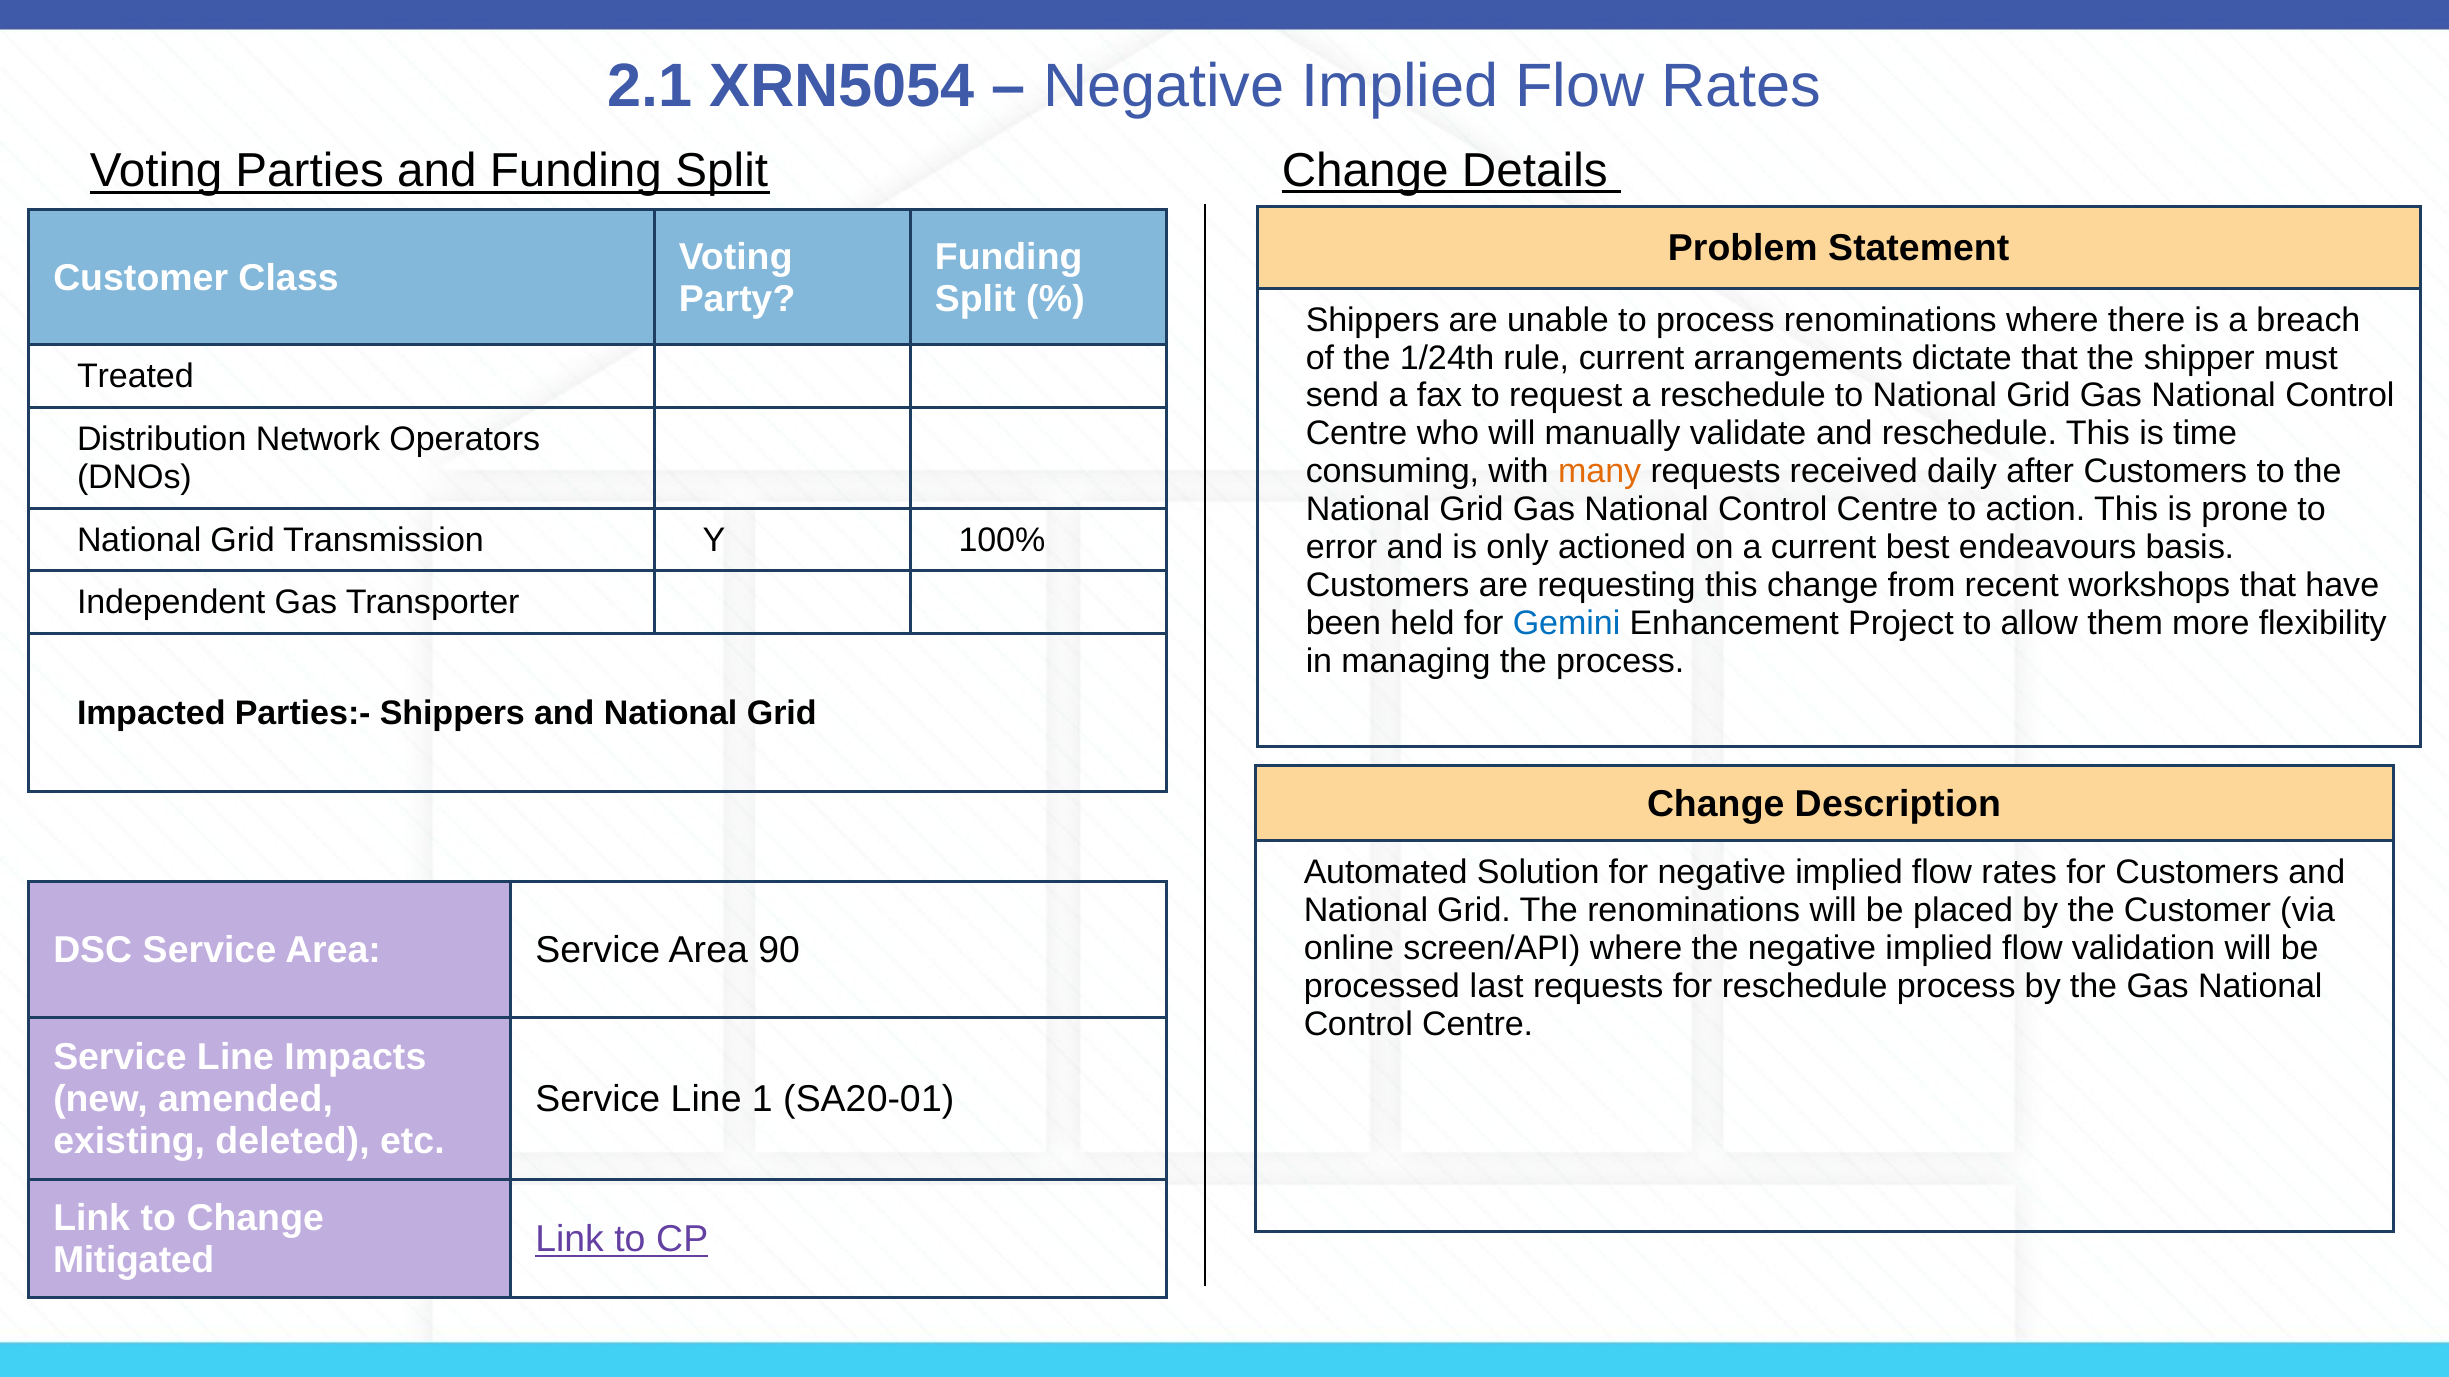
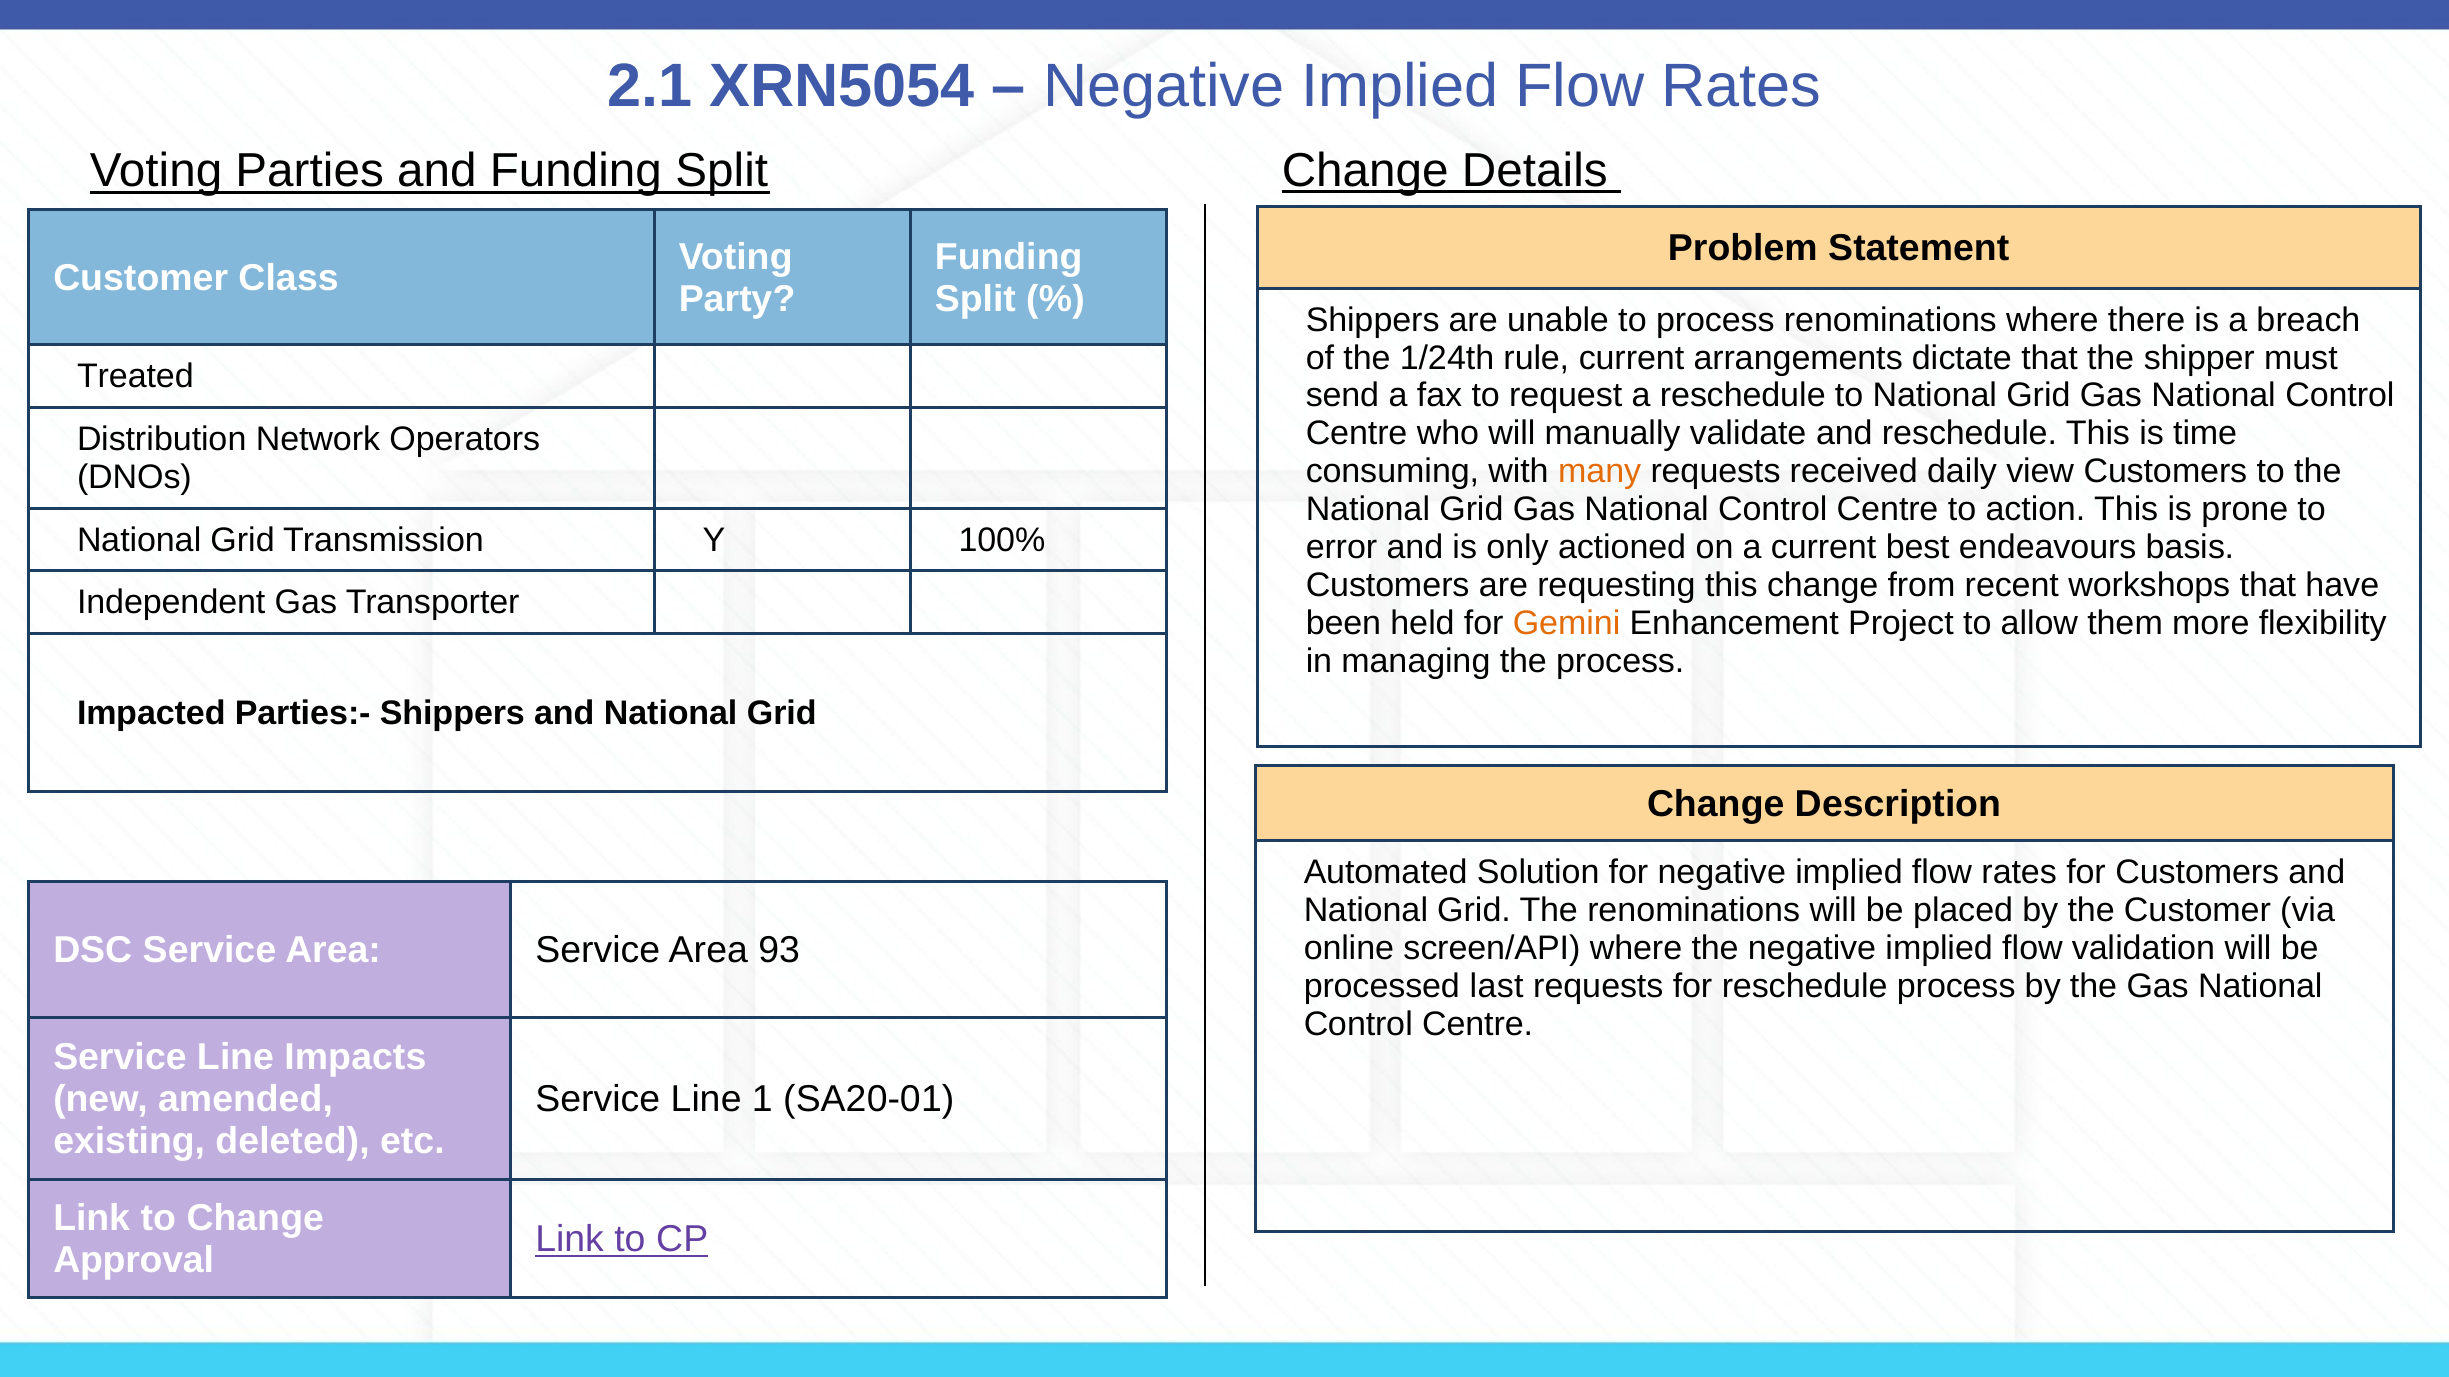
after: after -> view (2040, 472)
Gemini colour: blue -> orange (1567, 624)
90: 90 -> 93 (779, 950)
Mitigated: Mitigated -> Approval (134, 1261)
